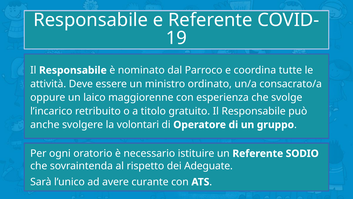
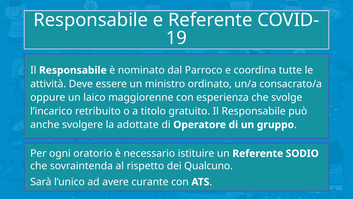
volontari: volontari -> adottate (138, 124)
Adeguate: Adeguate -> Qualcuno (208, 166)
